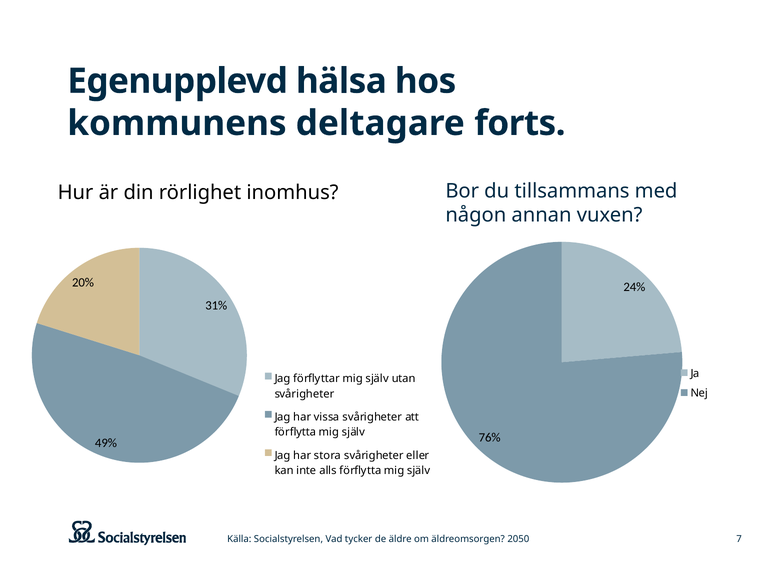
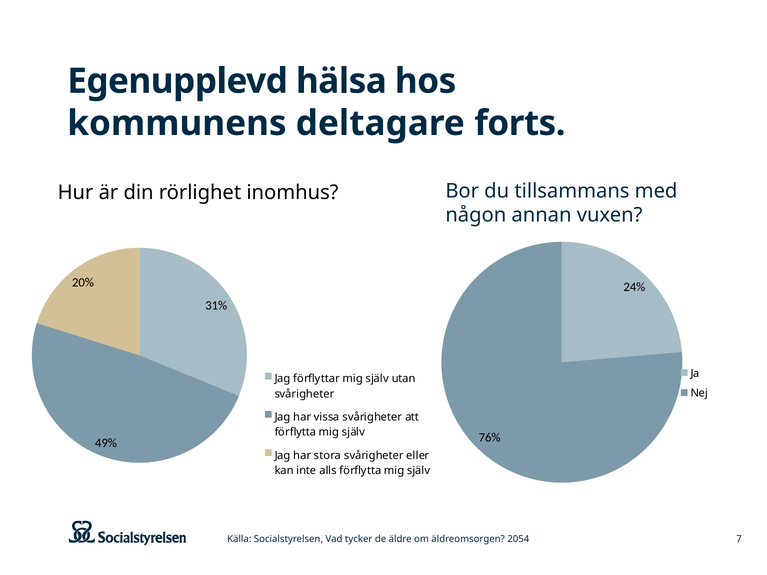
2050: 2050 -> 2054 (518, 539)
